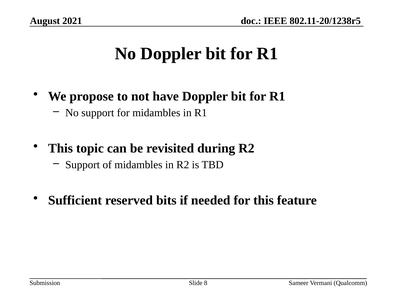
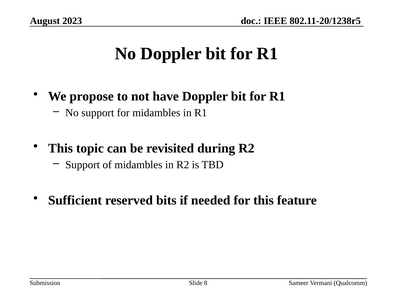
2021: 2021 -> 2023 (72, 21)
